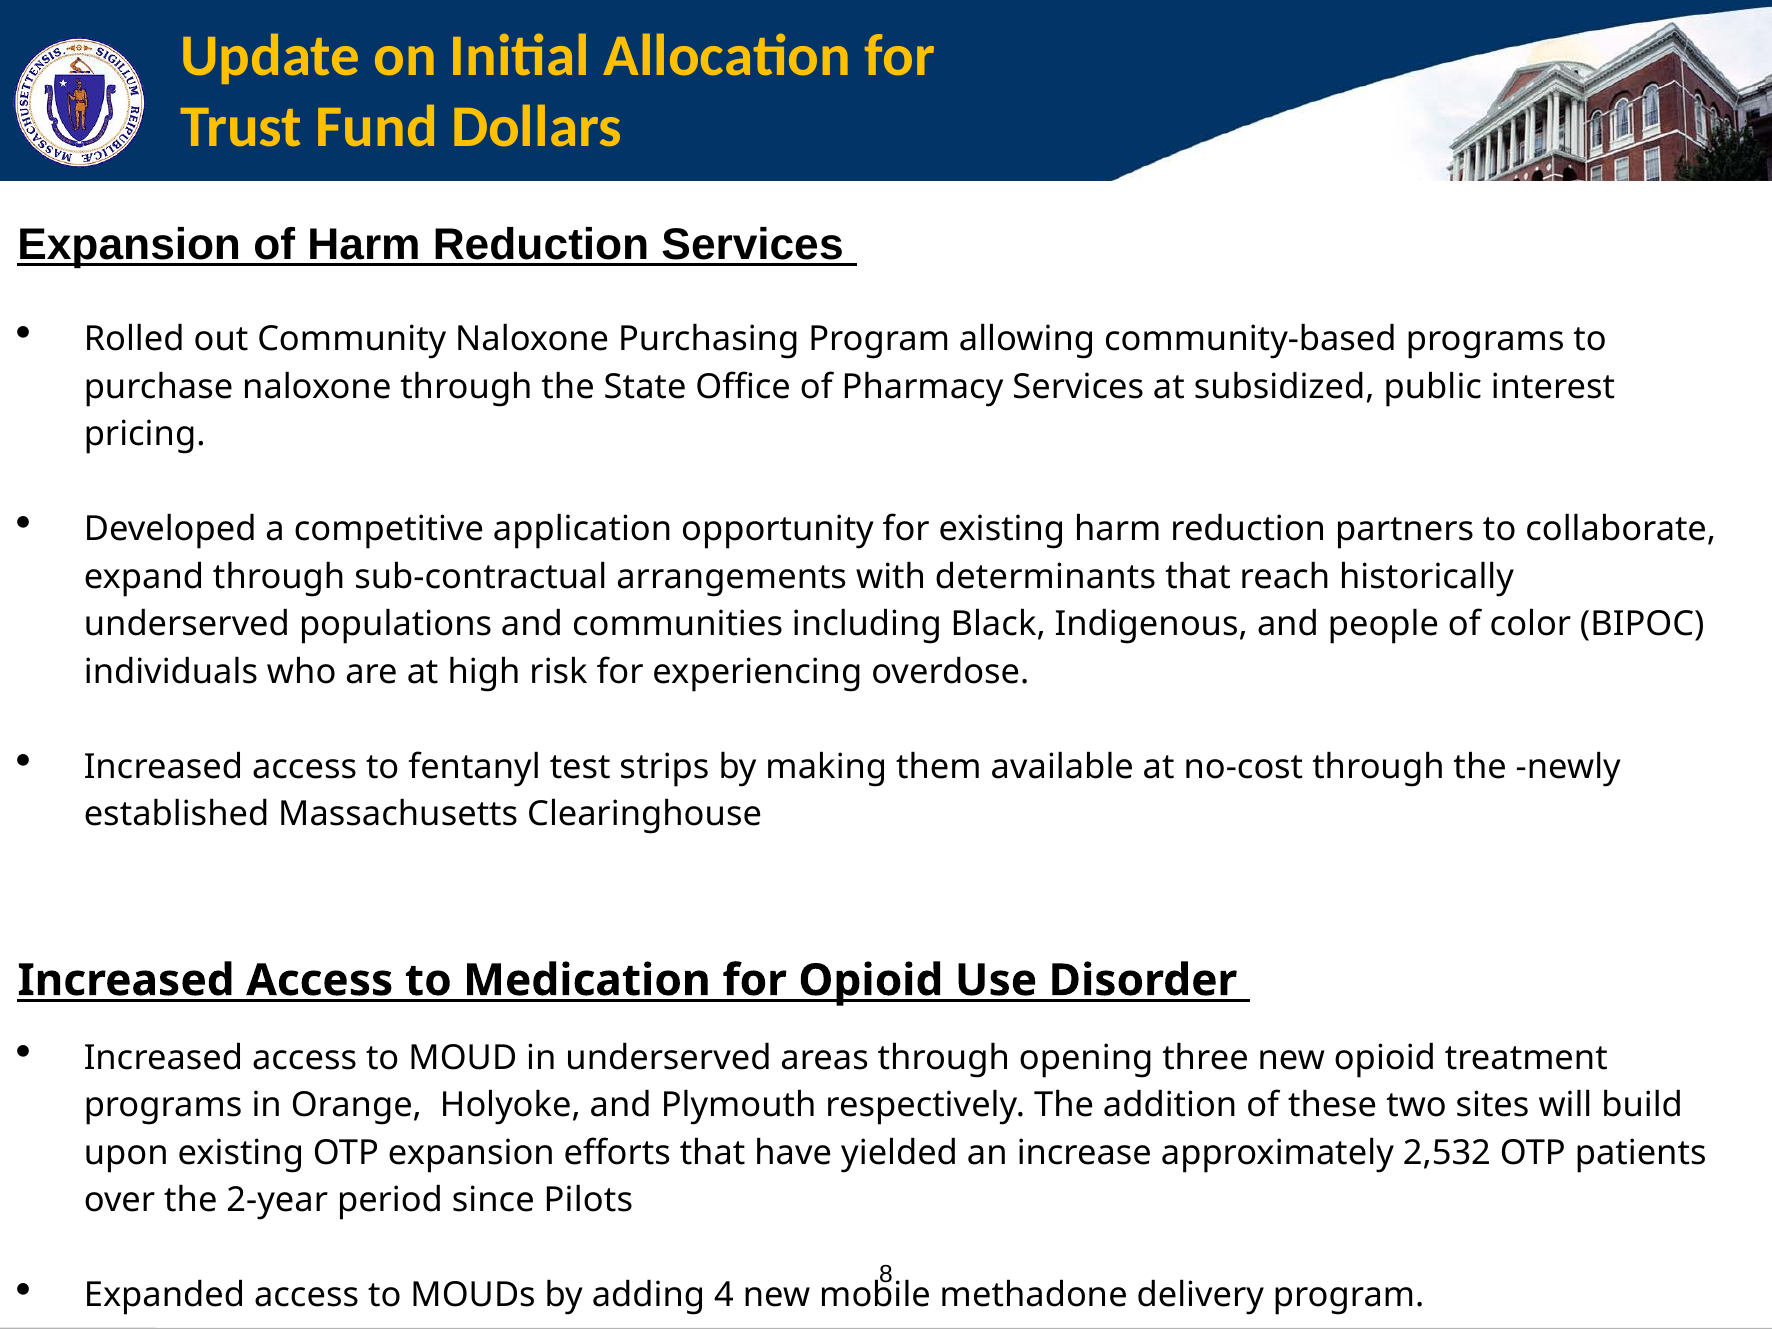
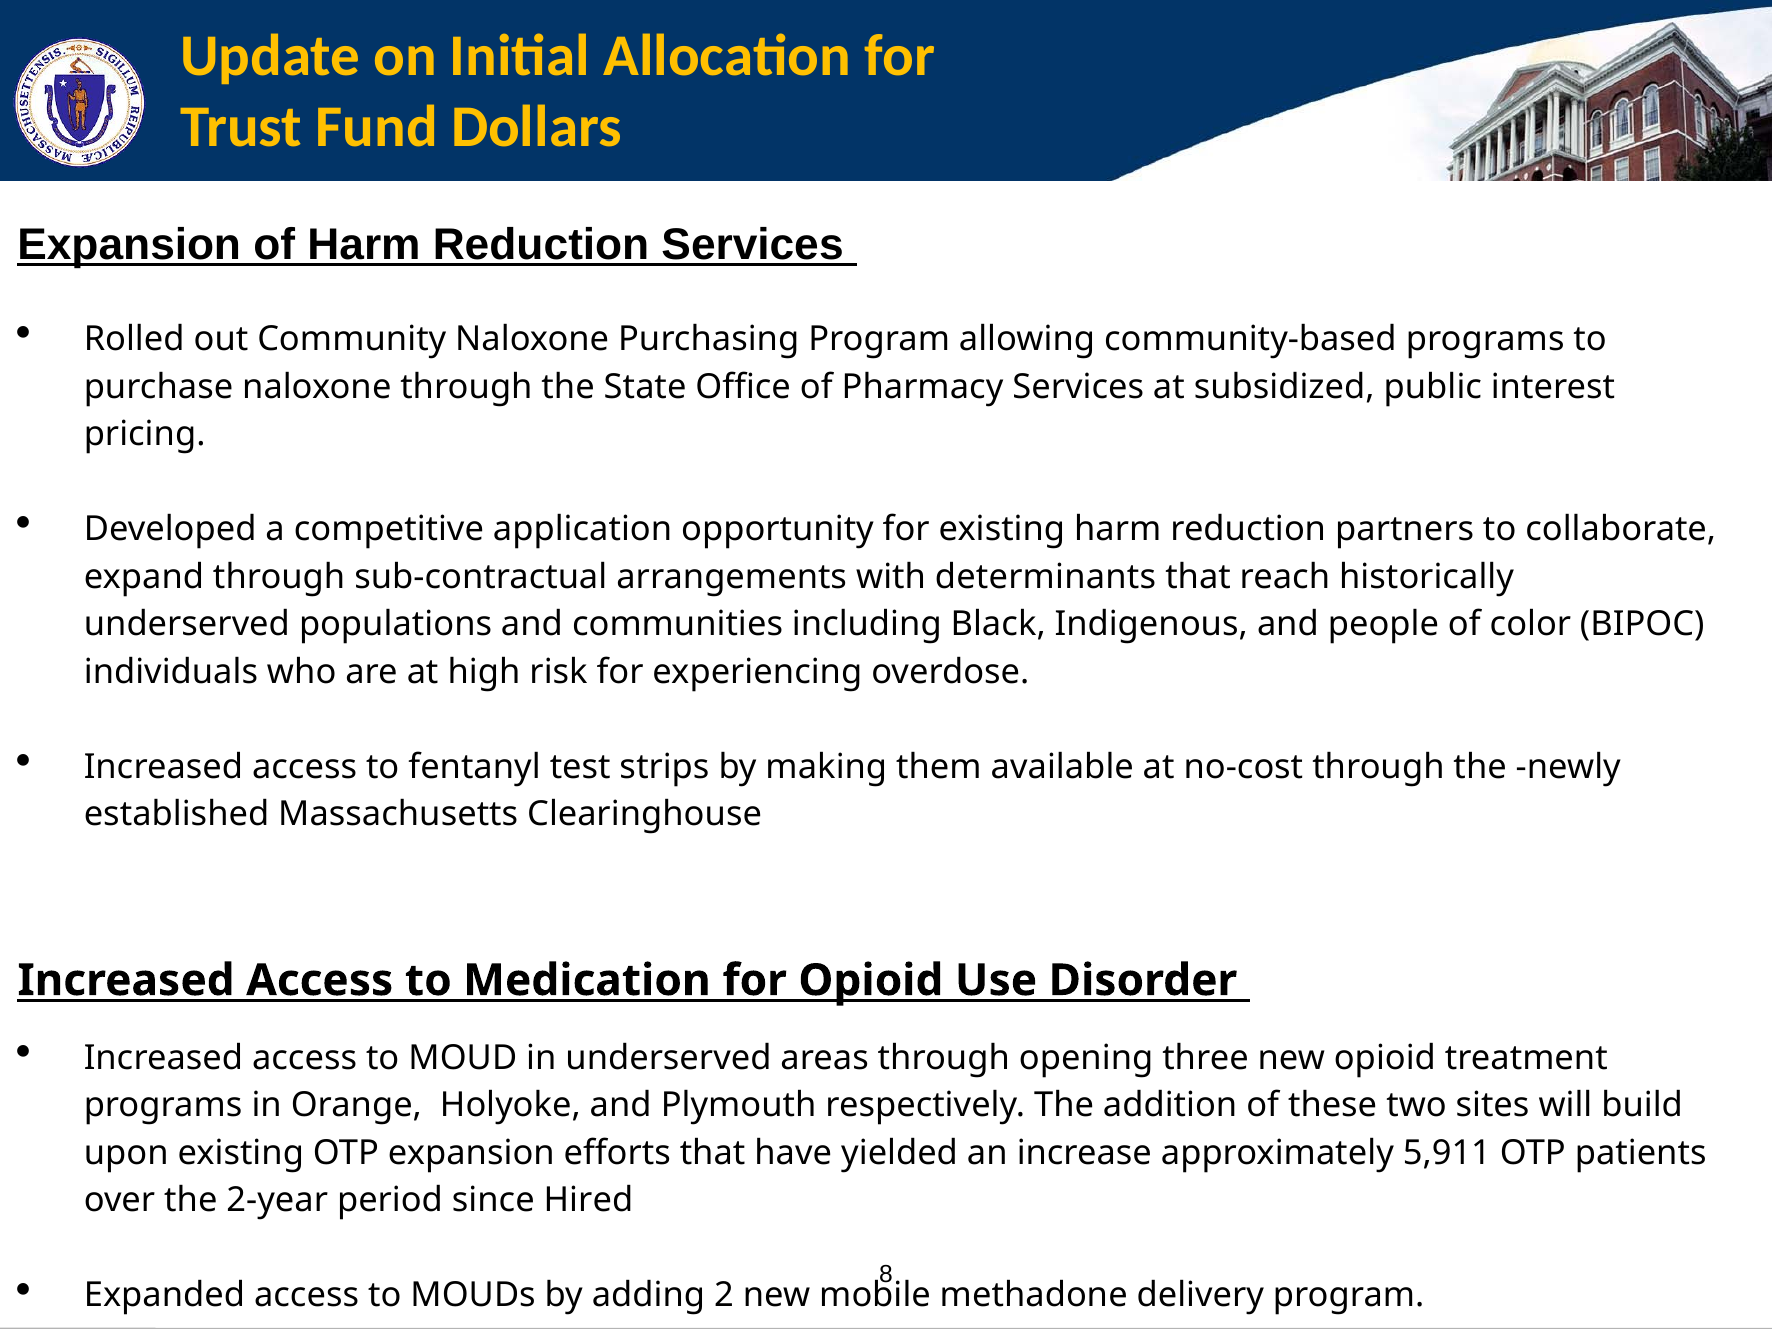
2,532: 2,532 -> 5,911 (1447, 1153)
Pilots: Pilots -> Hired (588, 1200)
4: 4 -> 2 (724, 1295)
